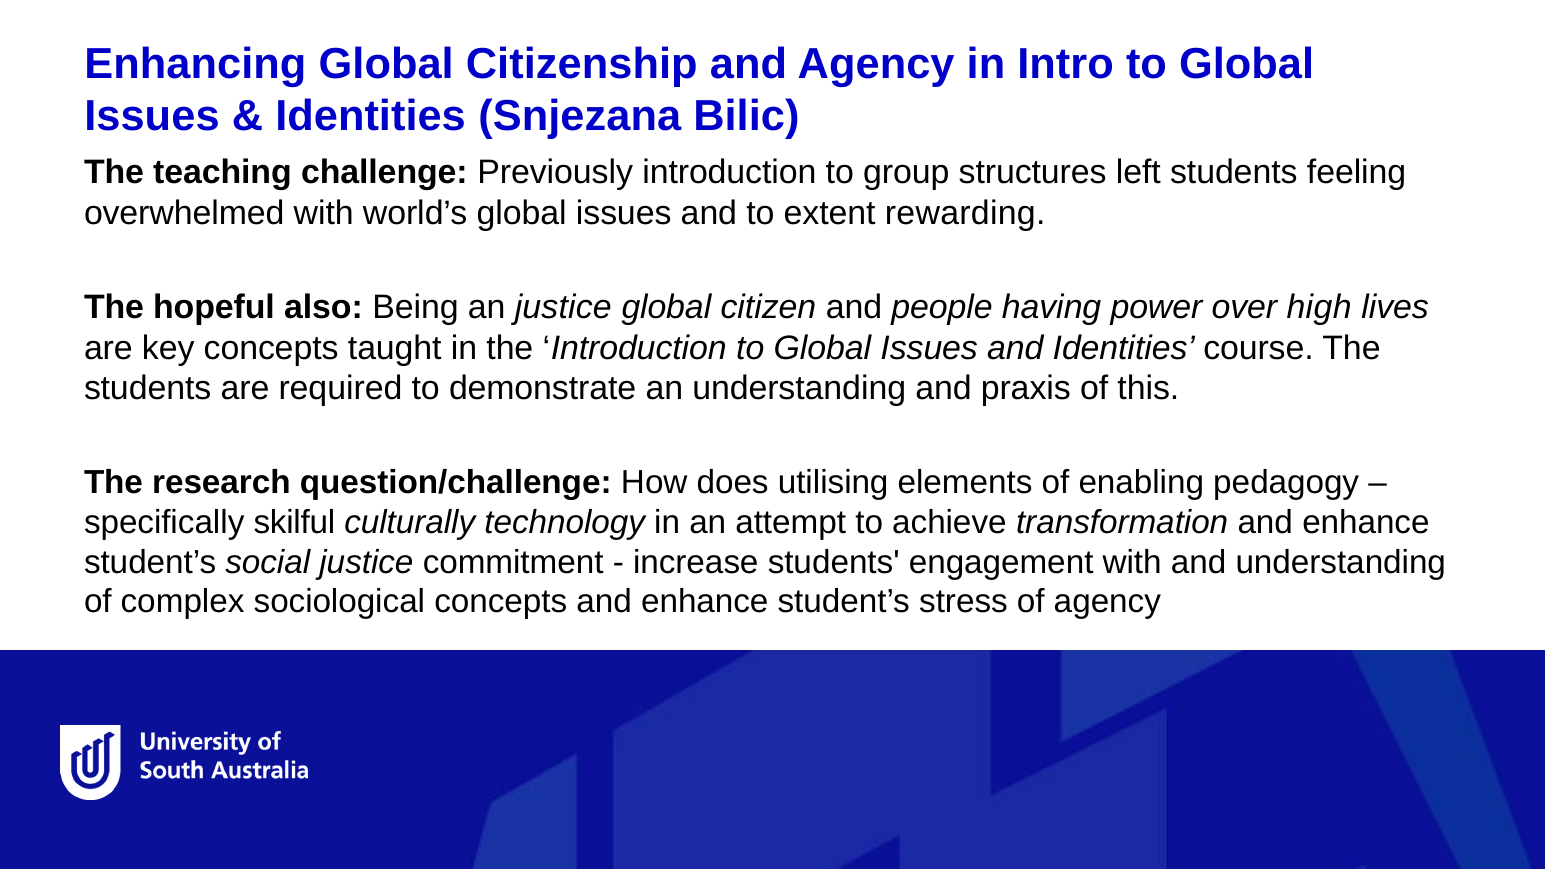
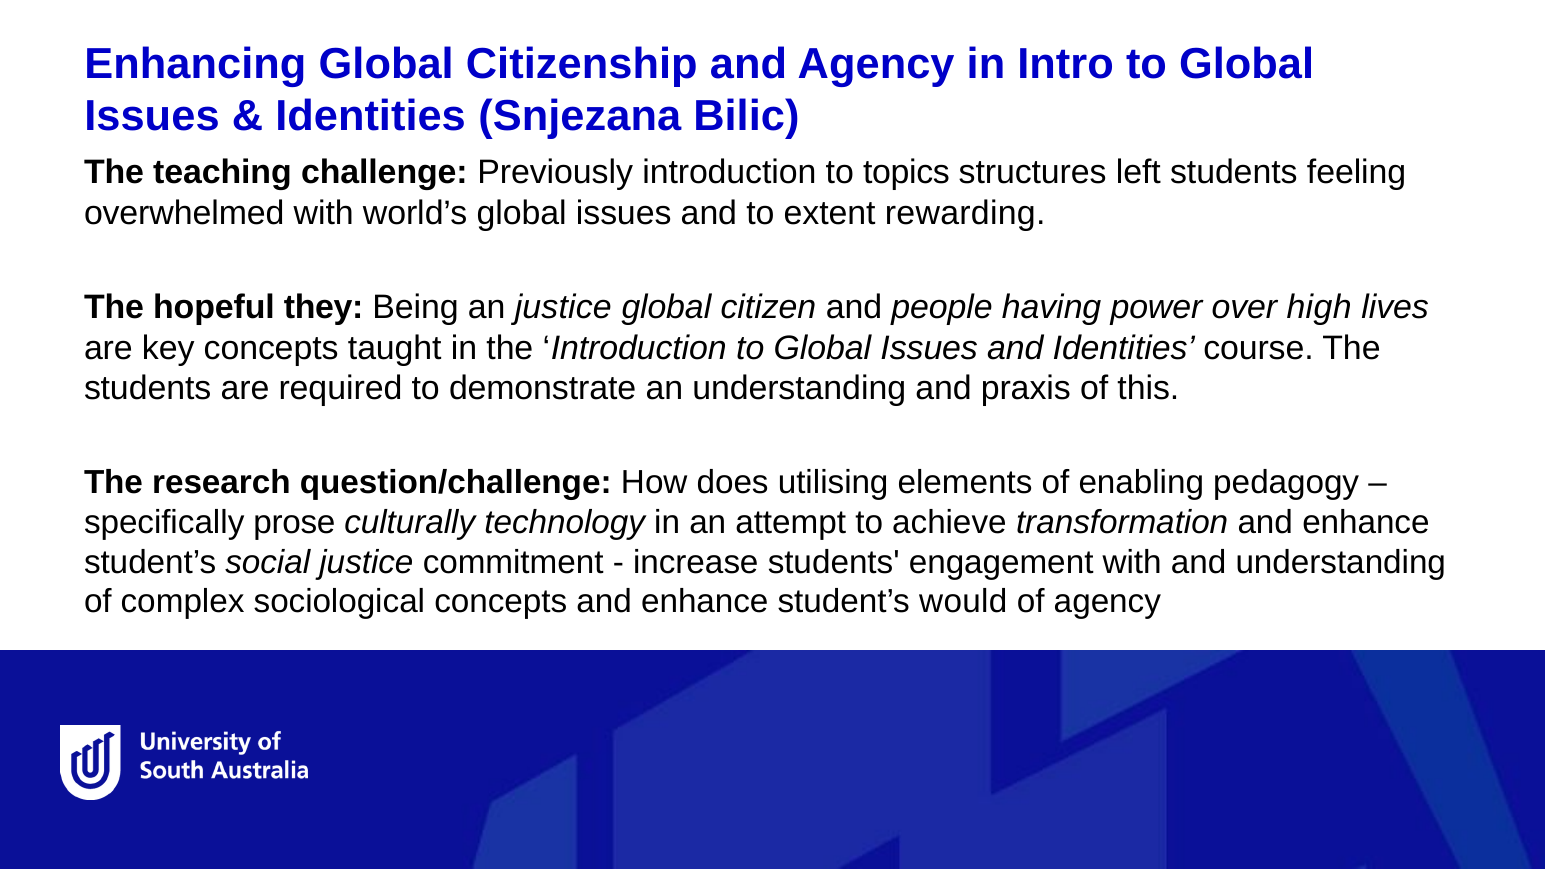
group: group -> topics (906, 172)
also: also -> they (324, 307)
skilful: skilful -> prose (294, 522)
stress: stress -> would (963, 602)
